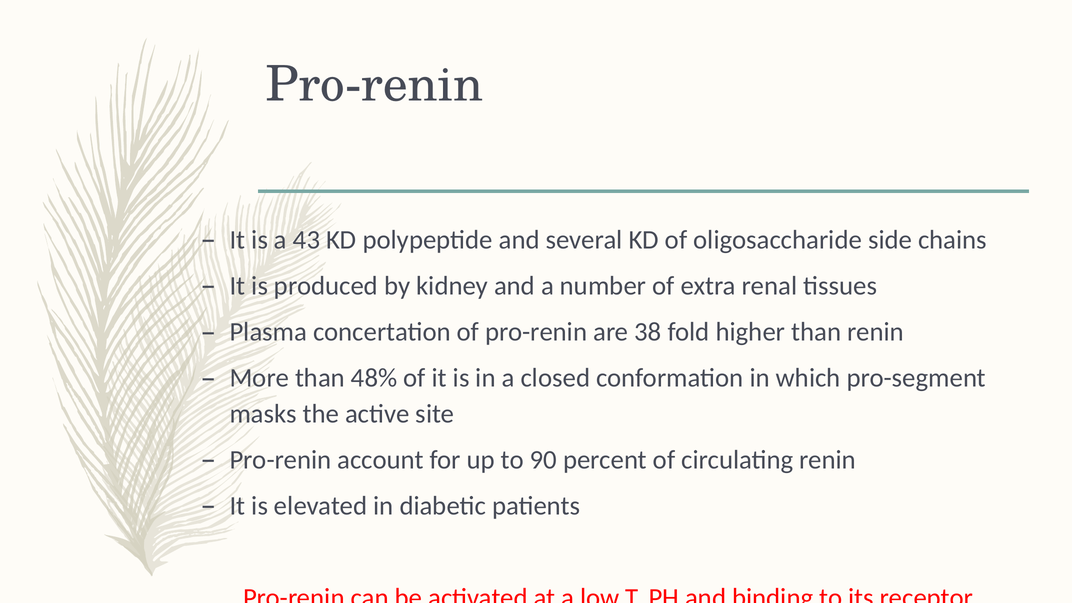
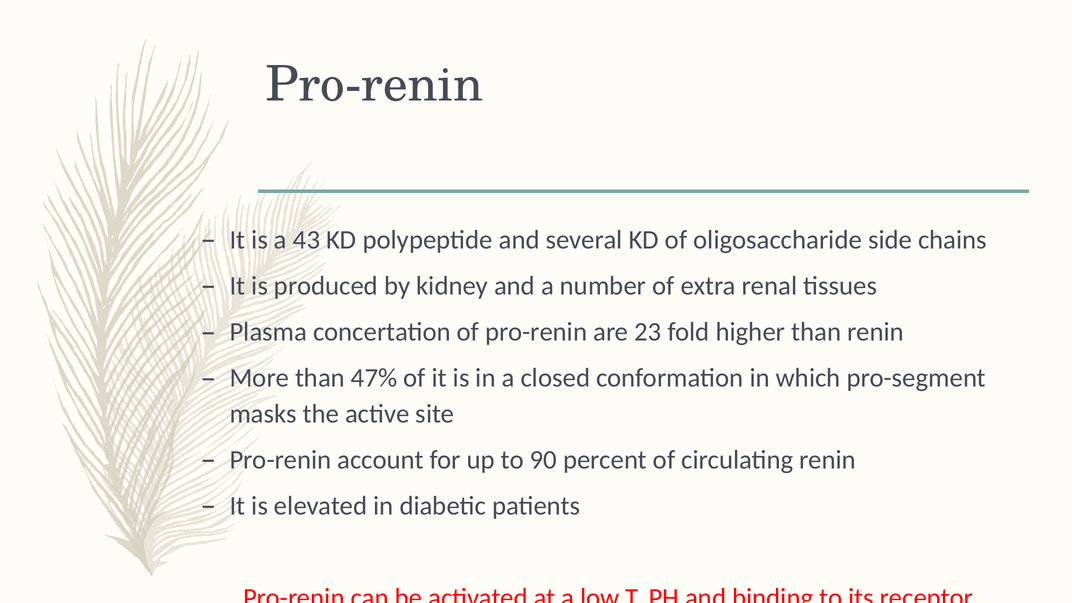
38: 38 -> 23 (648, 332)
48%: 48% -> 47% (374, 378)
